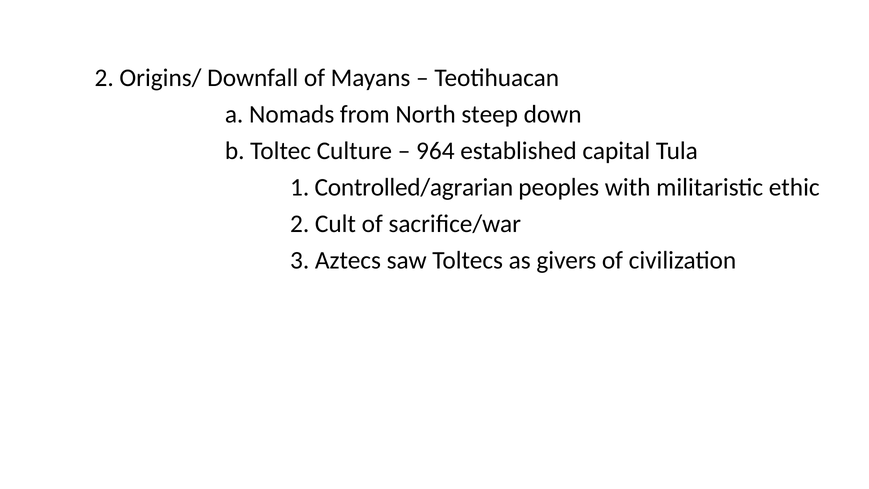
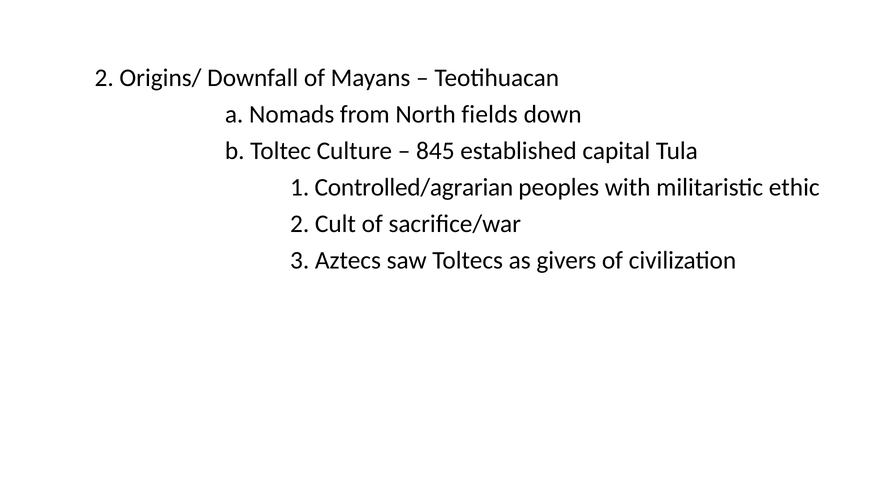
steep: steep -> fields (490, 114)
964: 964 -> 845 (435, 151)
